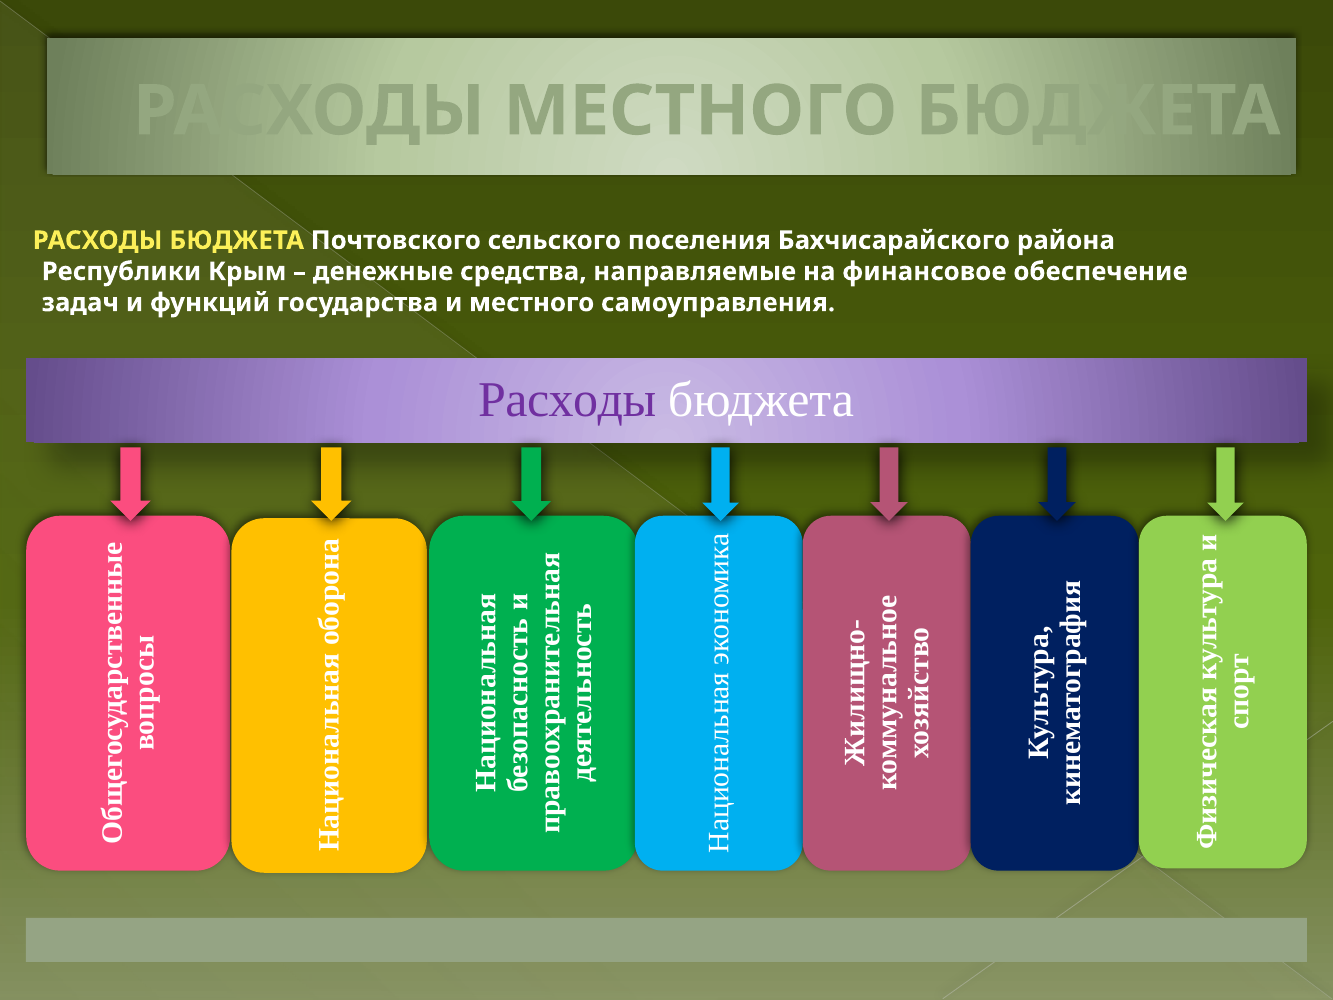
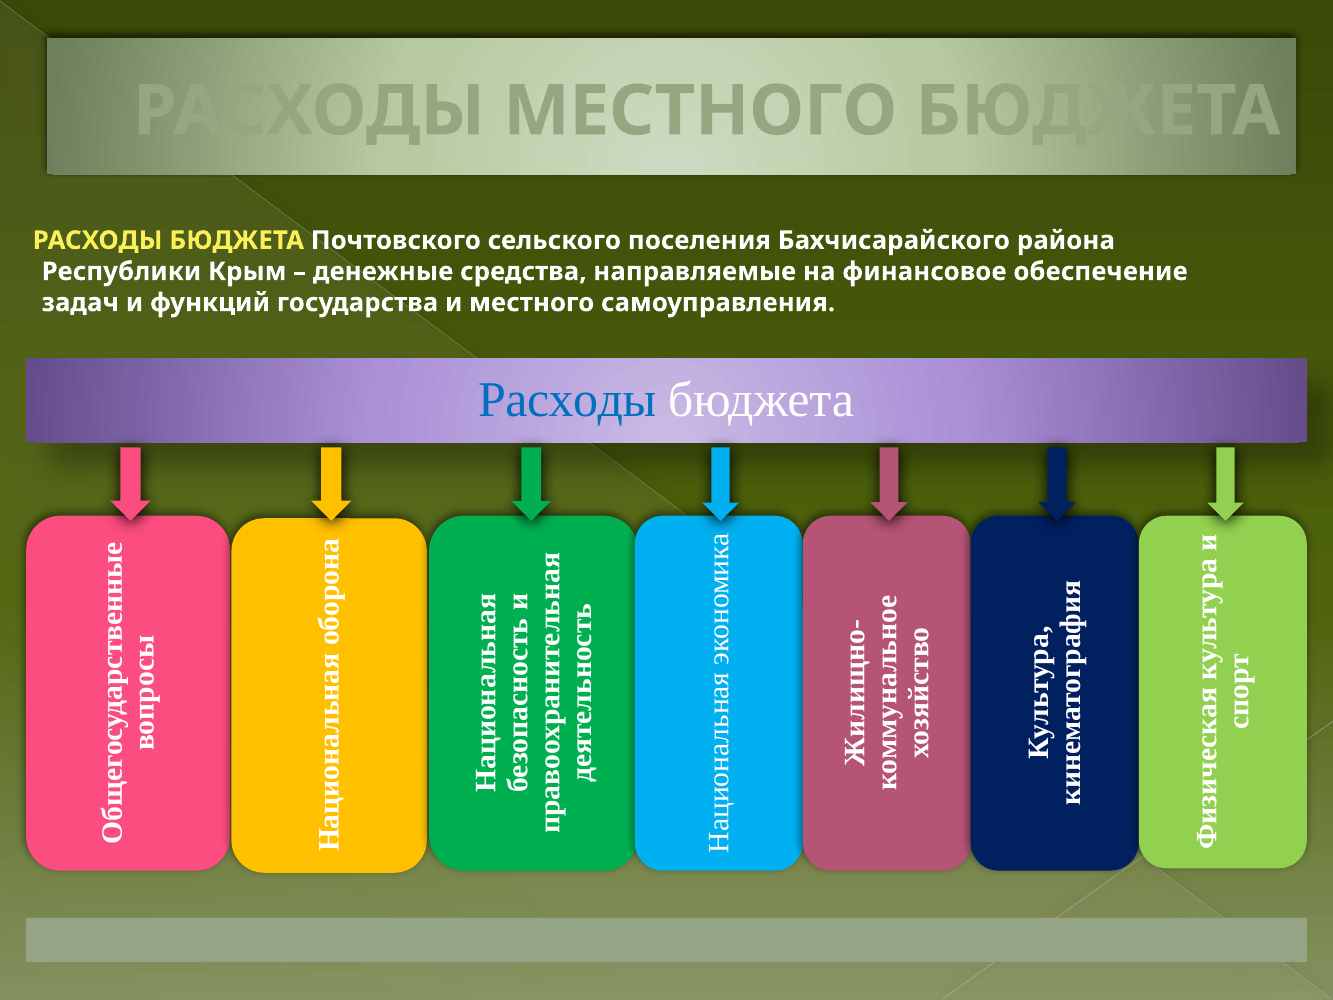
Расходы colour: purple -> blue (567, 400)
